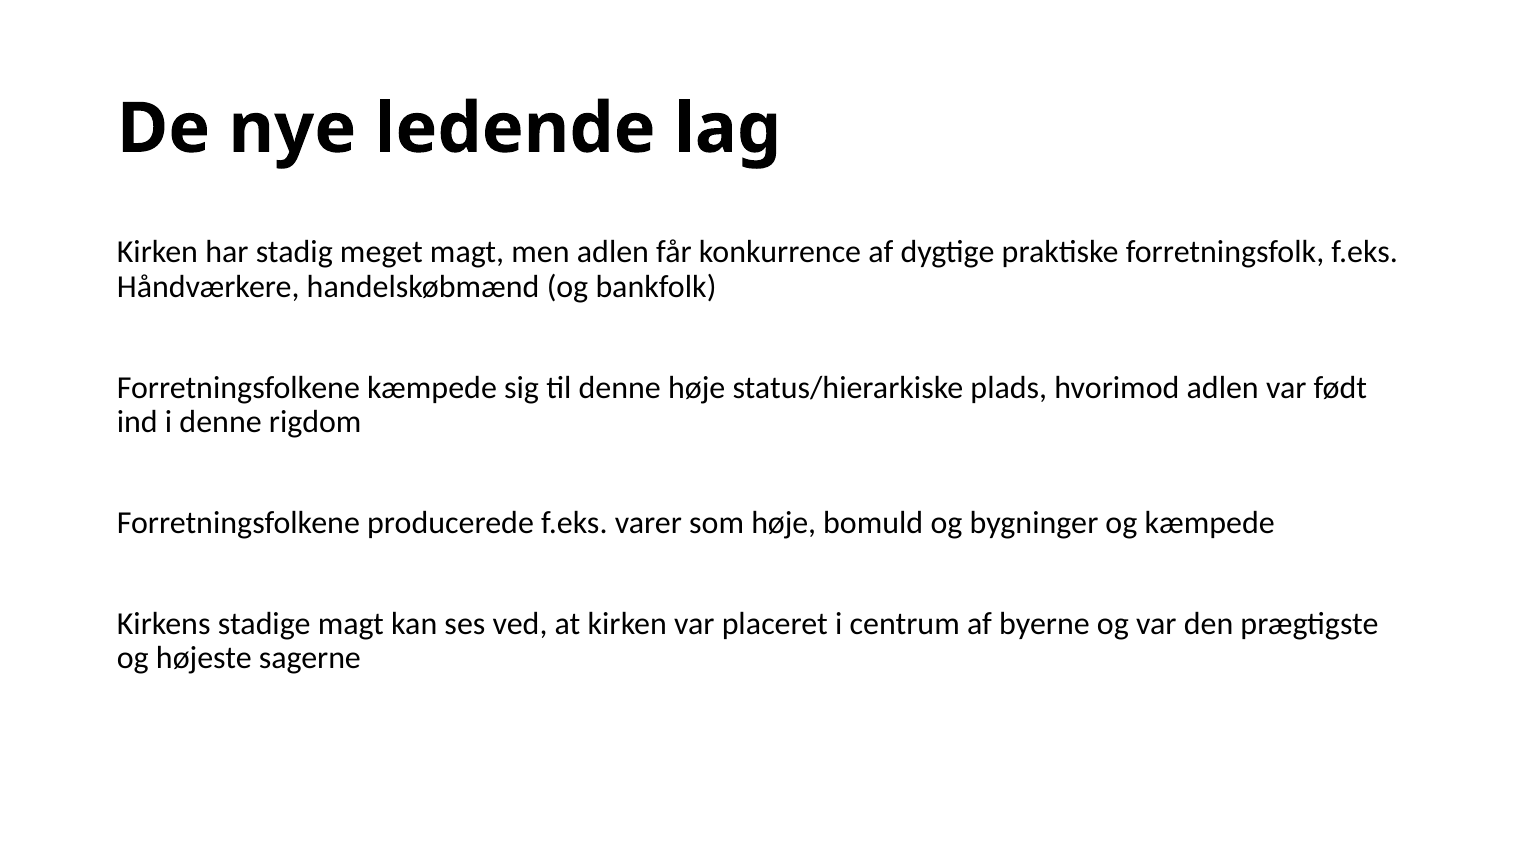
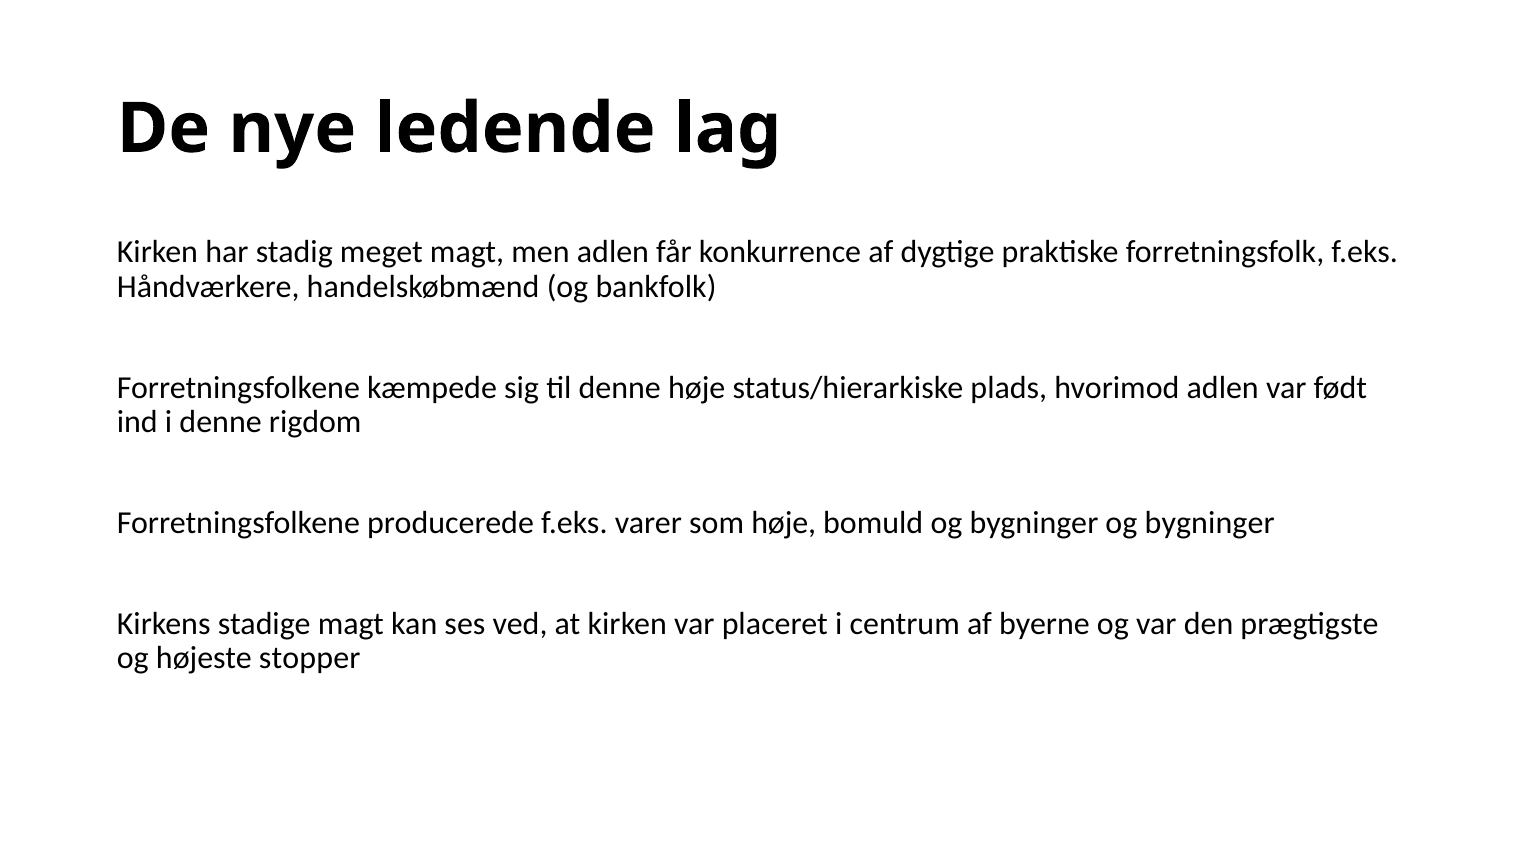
bygninger og kæmpede: kæmpede -> bygninger (1210, 523)
sagerne: sagerne -> stopper (310, 659)
